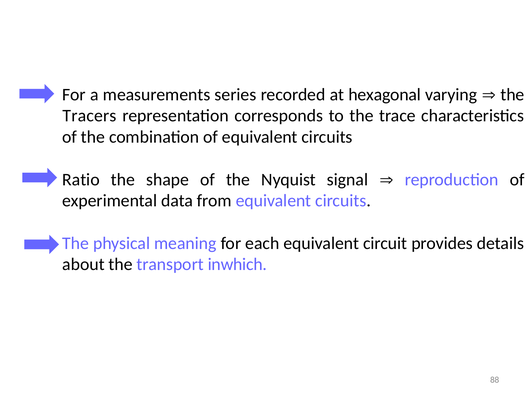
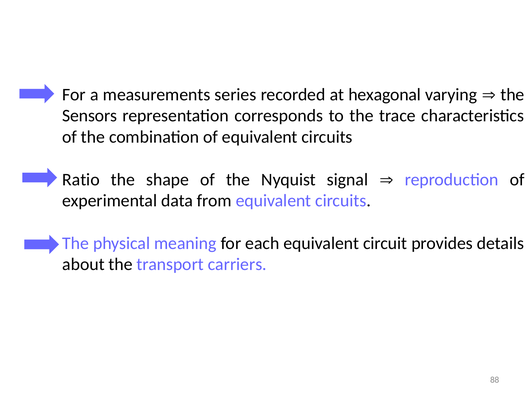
Tracers: Tracers -> Sensors (90, 116)
inwhich: inwhich -> carriers (237, 265)
